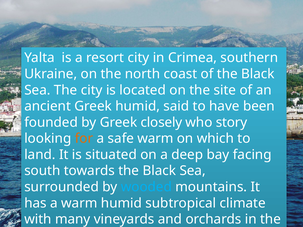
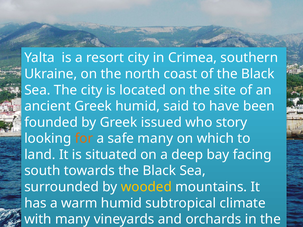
closely: closely -> issued (161, 123)
safe warm: warm -> many (155, 139)
wooded colour: light blue -> yellow (146, 187)
